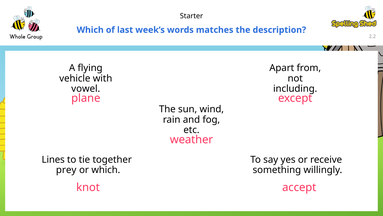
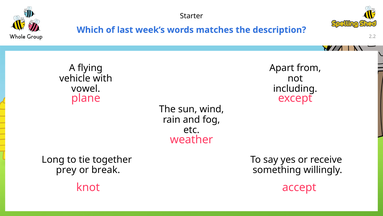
Lines: Lines -> Long (53, 159)
or which: which -> break (106, 170)
